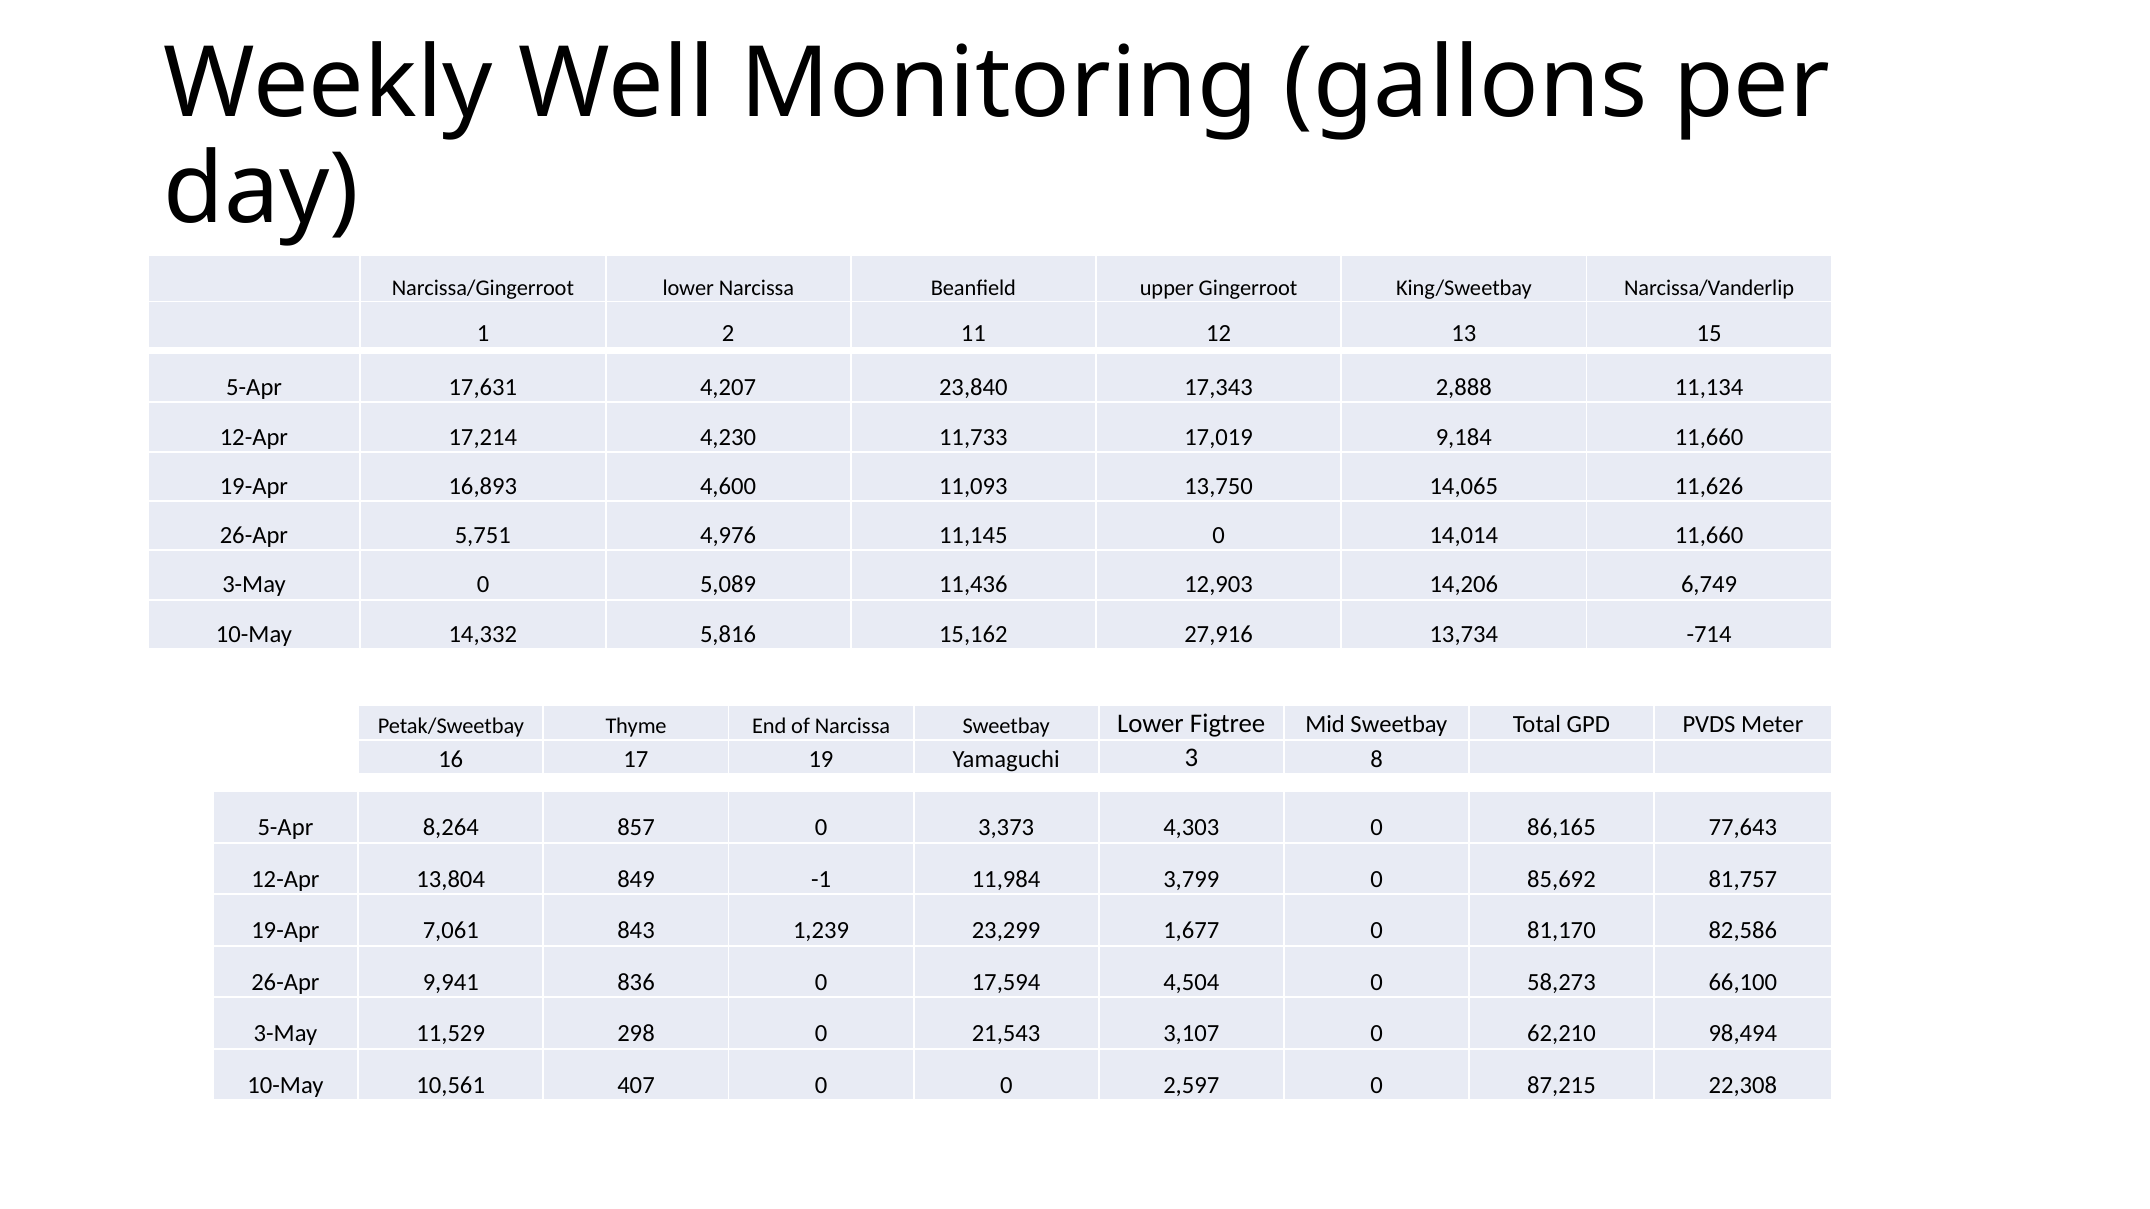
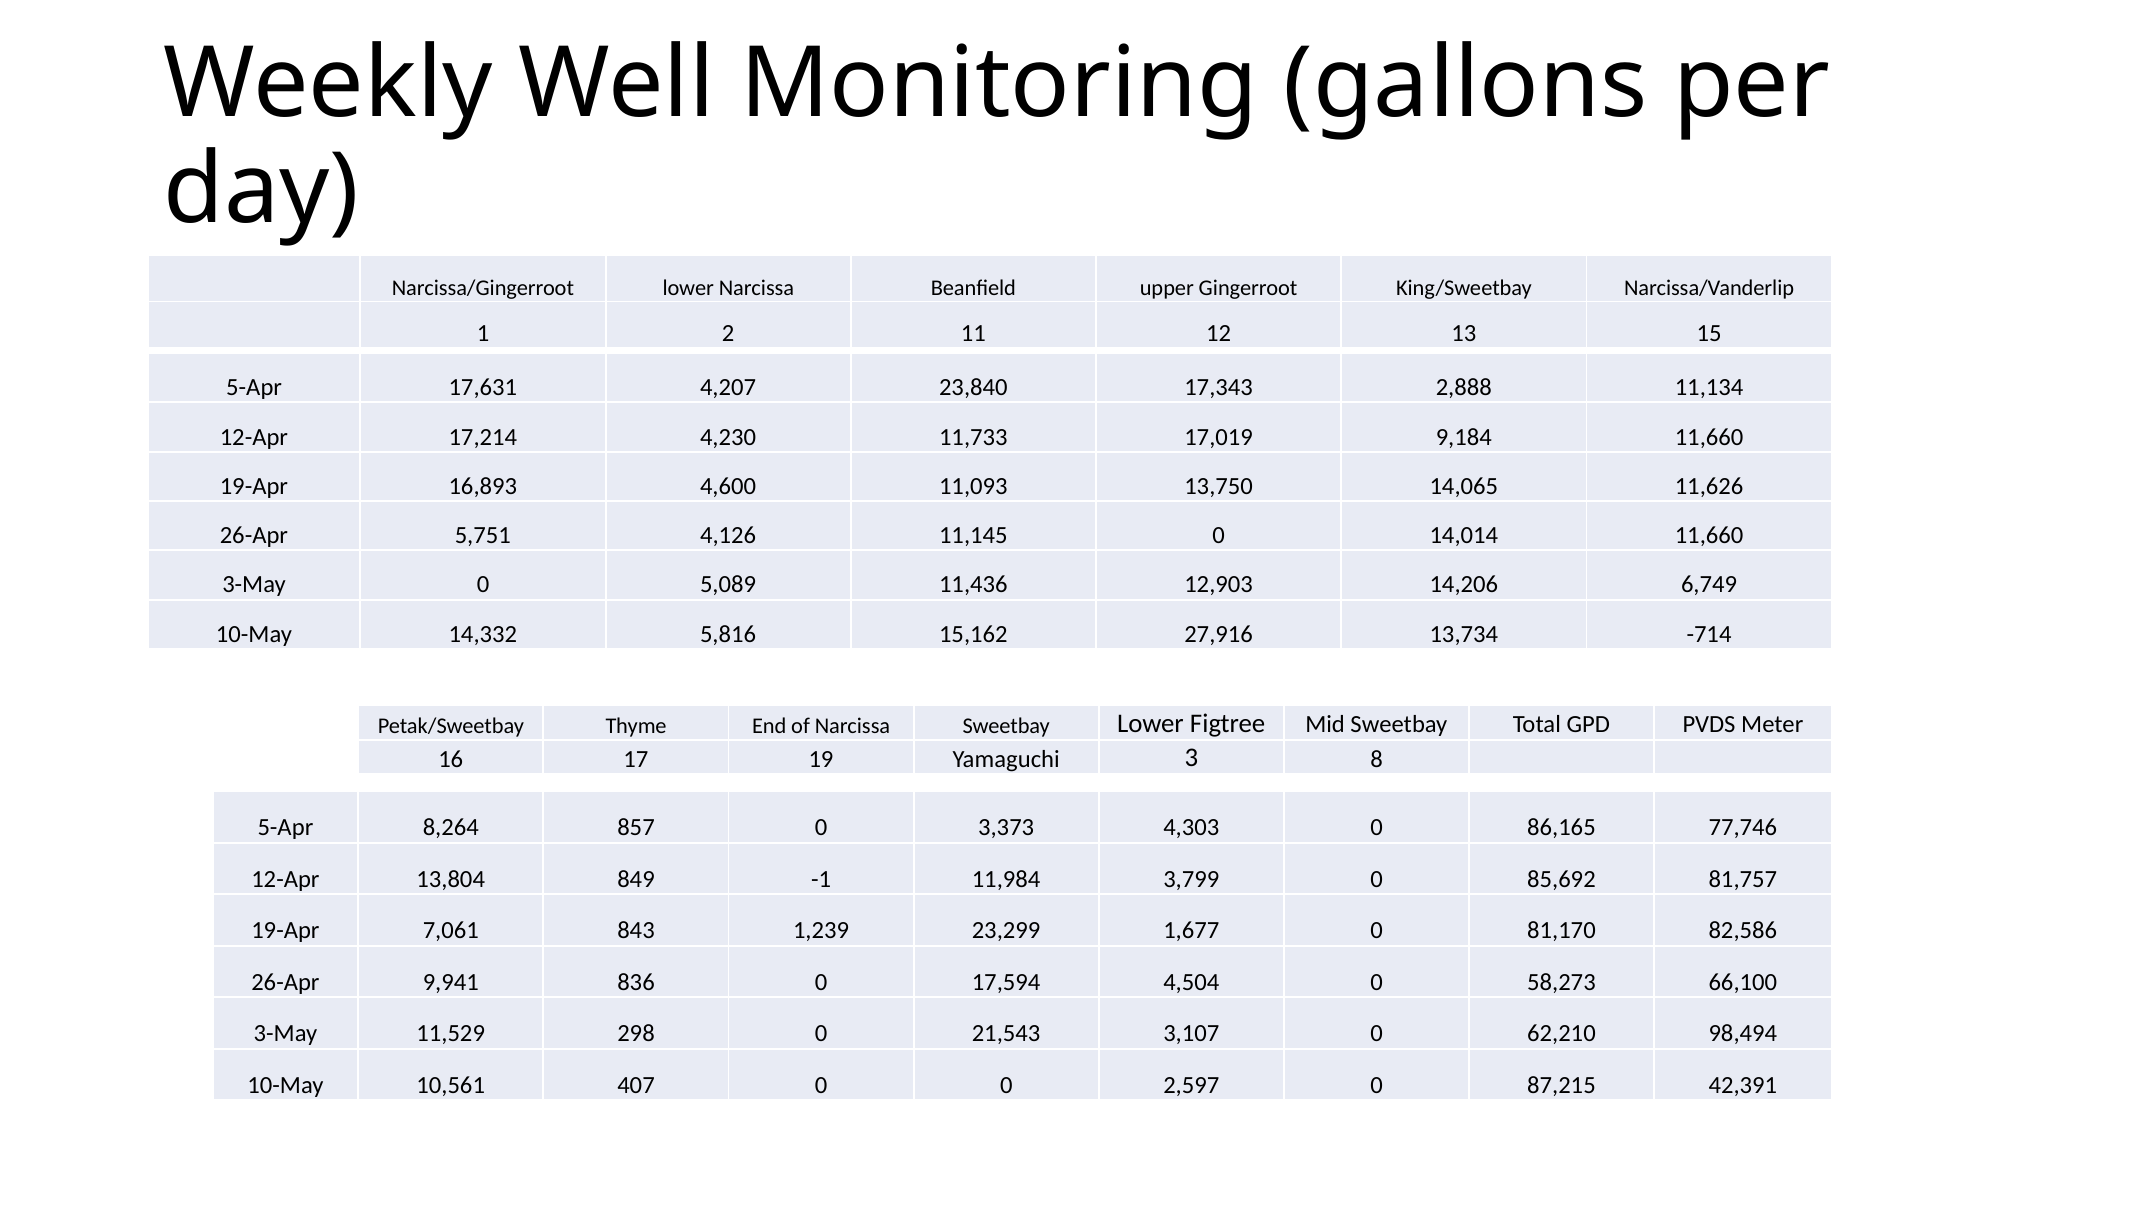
4,976: 4,976 -> 4,126 (728, 536)
77,643: 77,643 -> 77,746 (1743, 828)
22,308: 22,308 -> 42,391 (1743, 1086)
